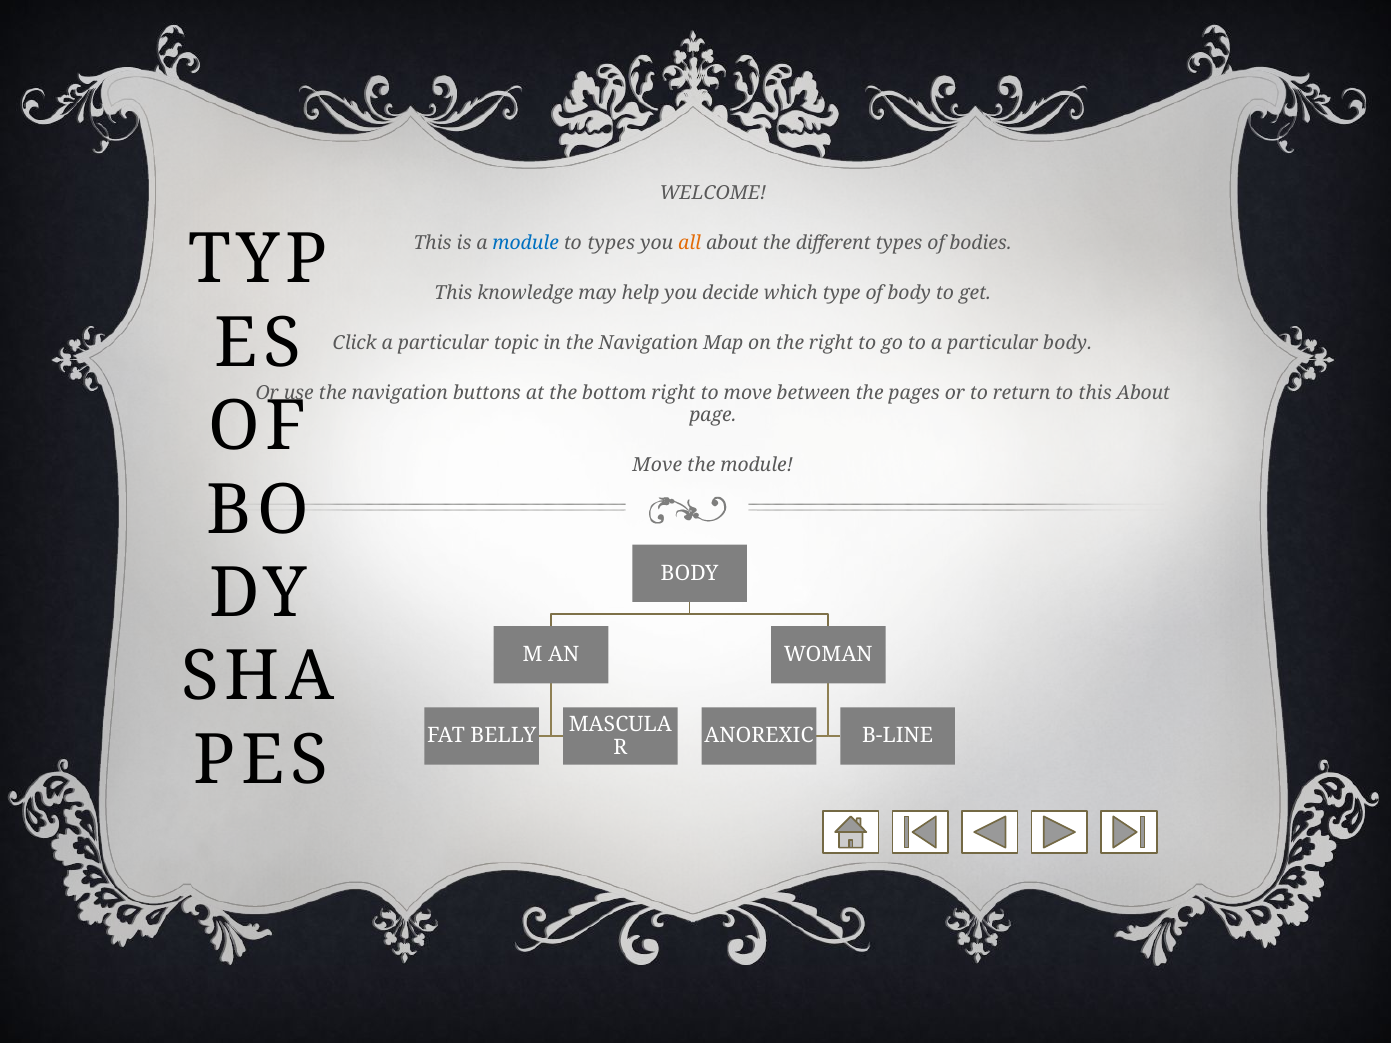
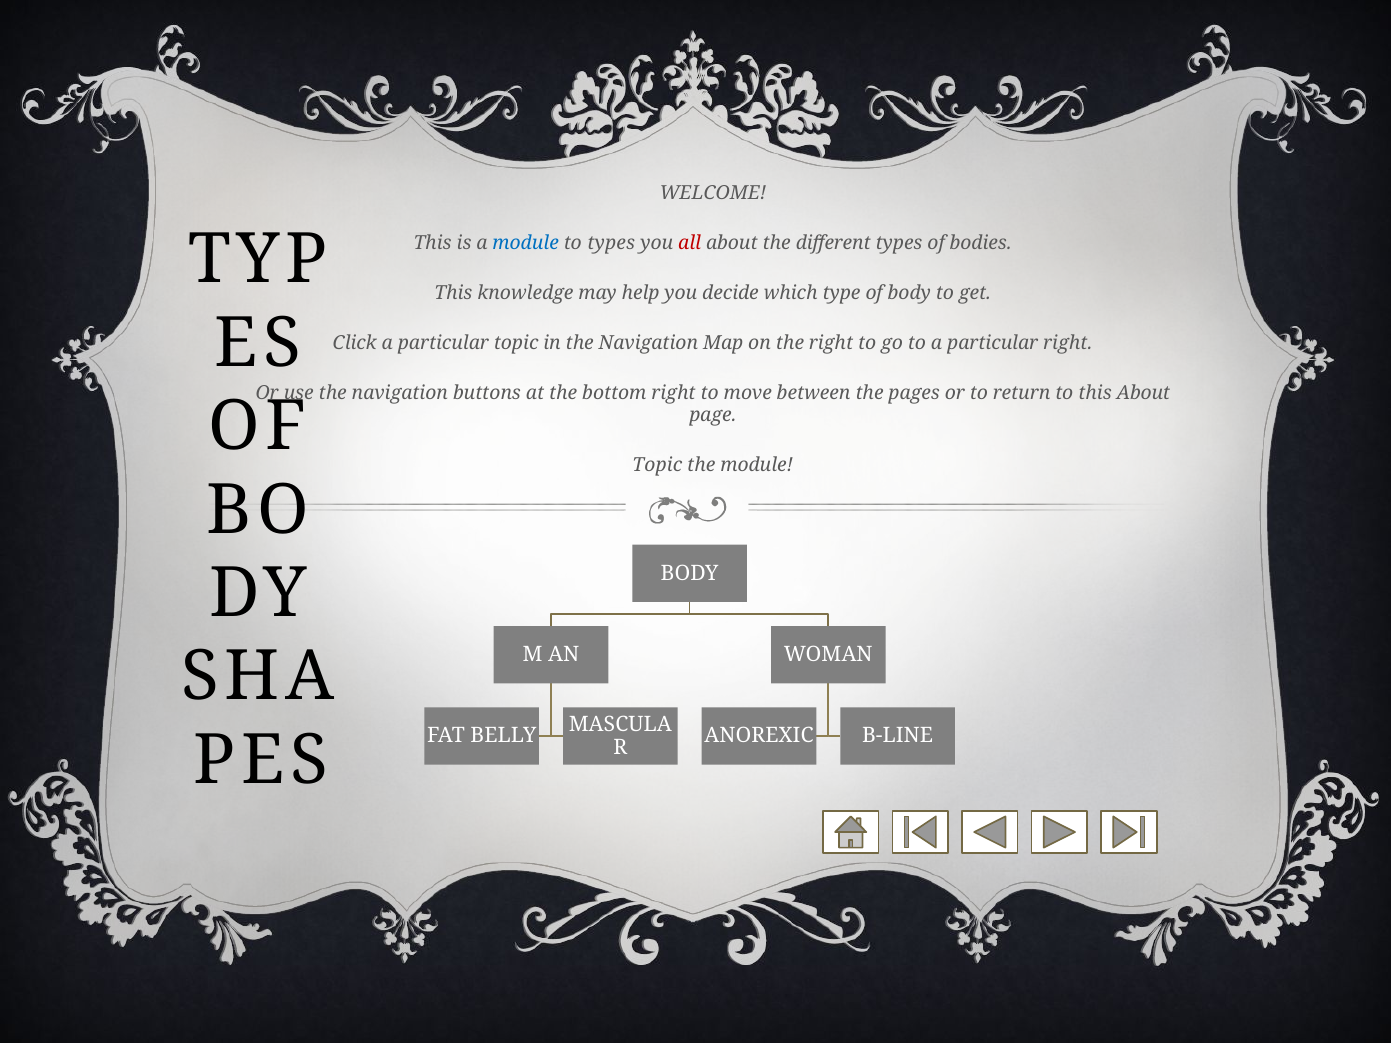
all colour: orange -> red (690, 243)
particular body: body -> right (1068, 343)
Move: Move -> Topic (657, 466)
